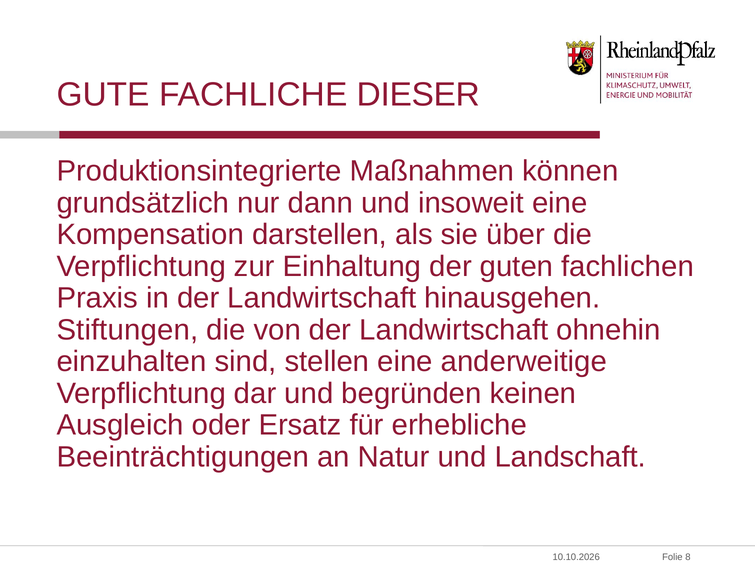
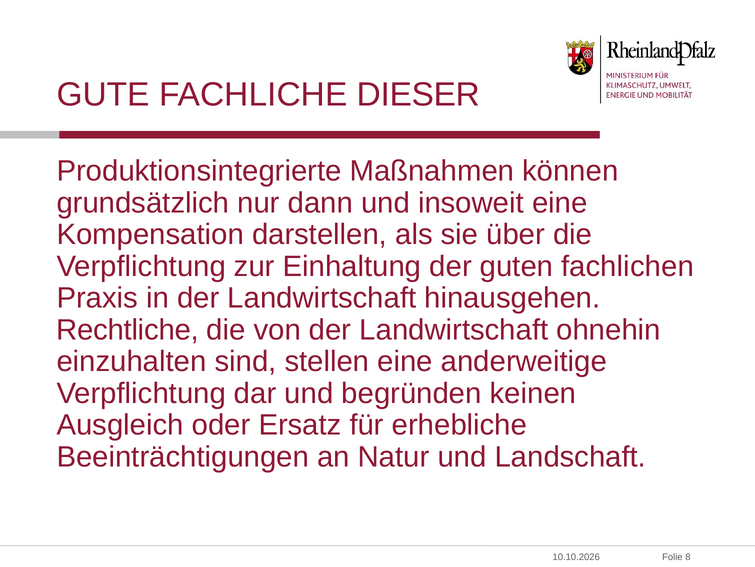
Stiftungen: Stiftungen -> Rechtliche (128, 329)
